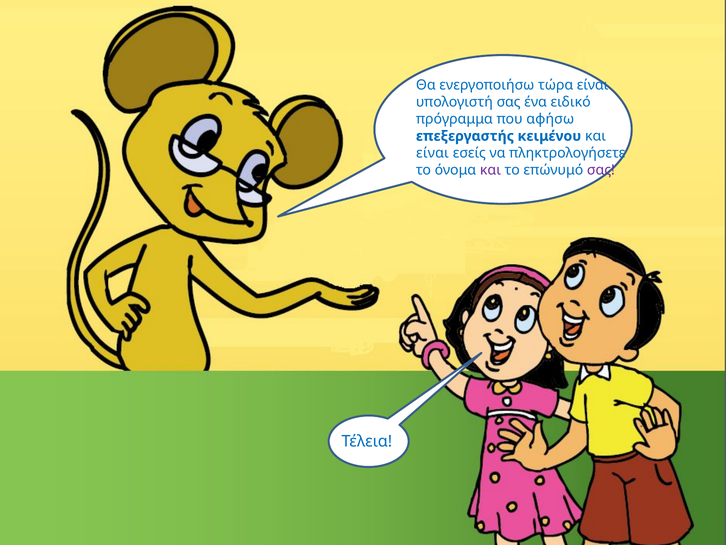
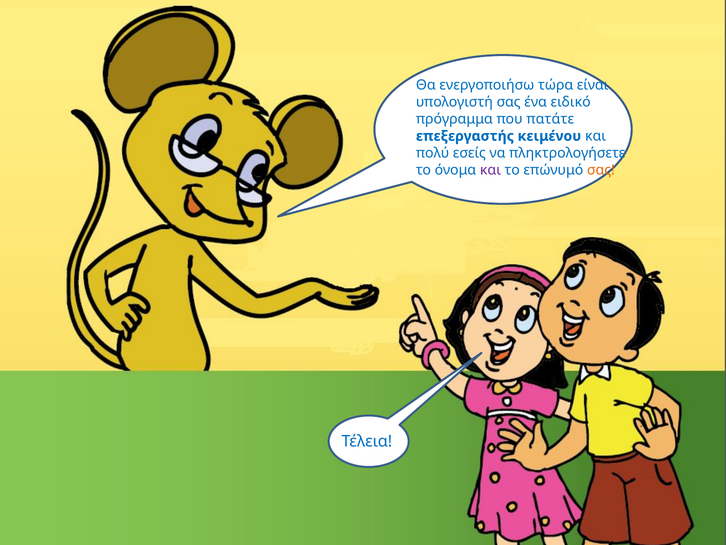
αφήσω: αφήσω -> πατάτε (550, 119)
είναι: είναι -> πολύ (433, 153)
σας colour: purple -> orange (601, 170)
